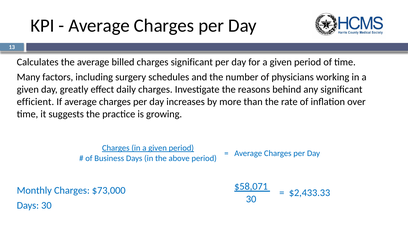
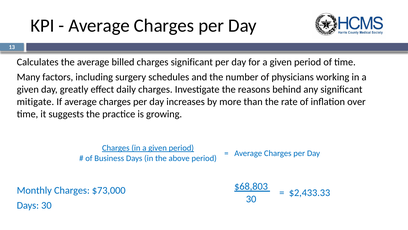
efficient: efficient -> mitigate (35, 102)
$58,071: $58,071 -> $68,803 (251, 186)
